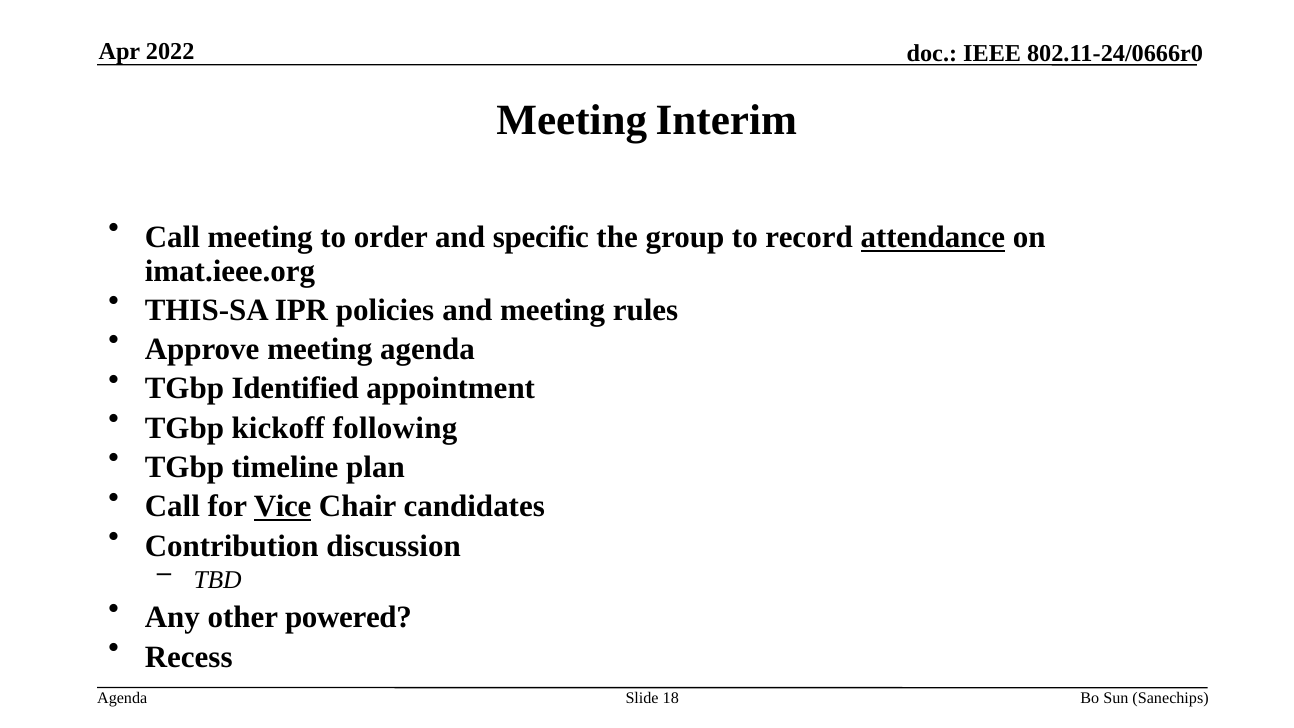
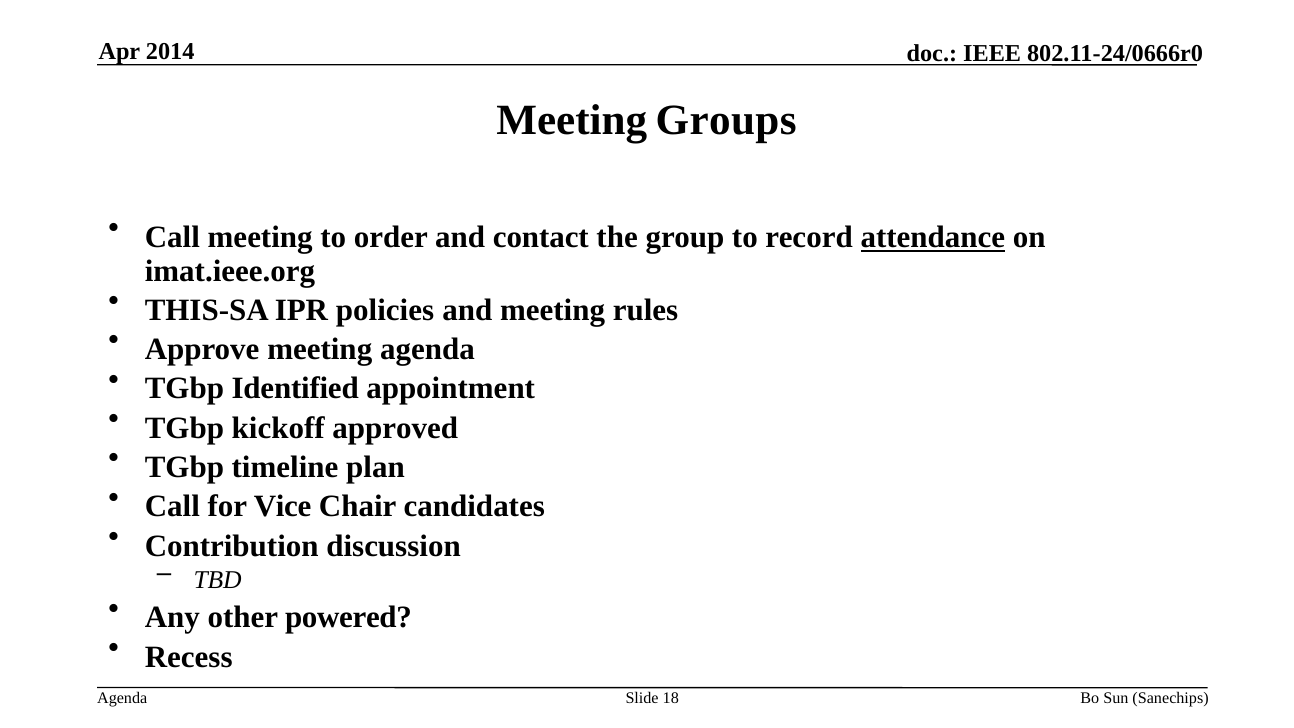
2022: 2022 -> 2014 (170, 51)
Interim: Interim -> Groups (726, 120)
specific: specific -> contact (541, 237)
following: following -> approved (395, 428)
Vice underline: present -> none (283, 506)
